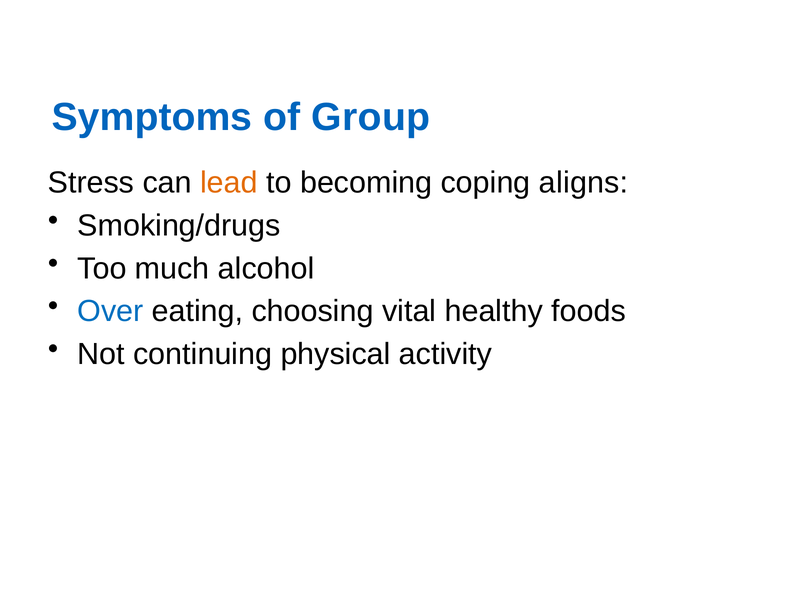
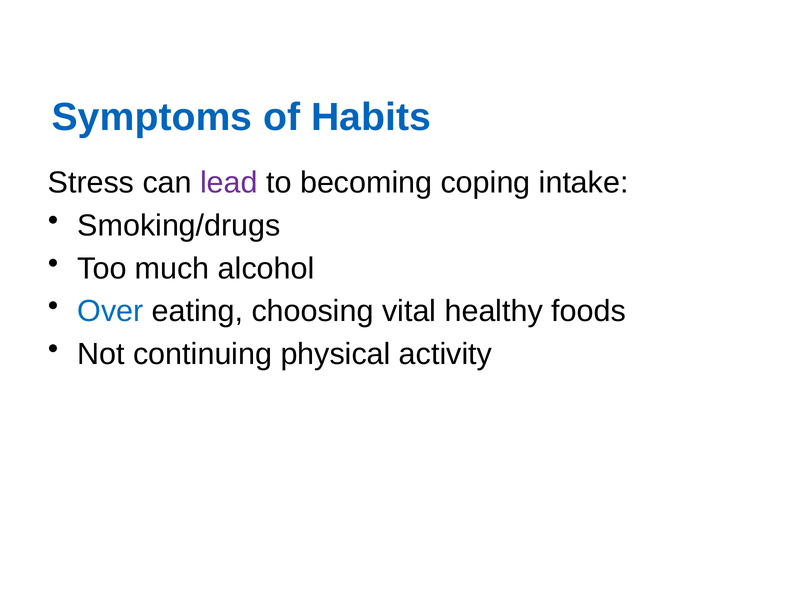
Group: Group -> Habits (371, 117)
lead colour: orange -> purple (229, 183)
aligns: aligns -> intake (584, 183)
